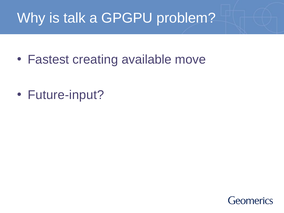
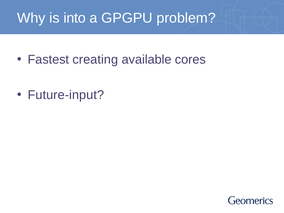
talk: talk -> into (75, 18)
move: move -> cores (190, 60)
